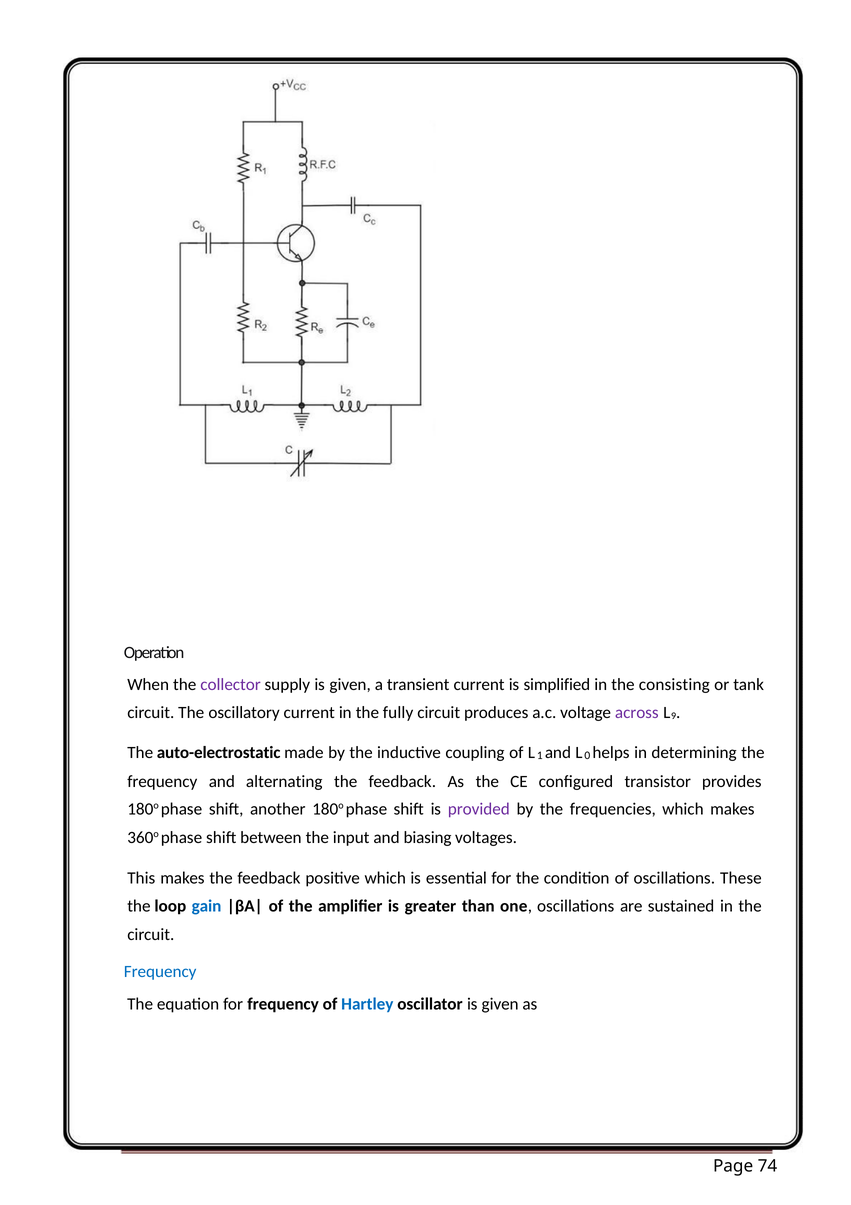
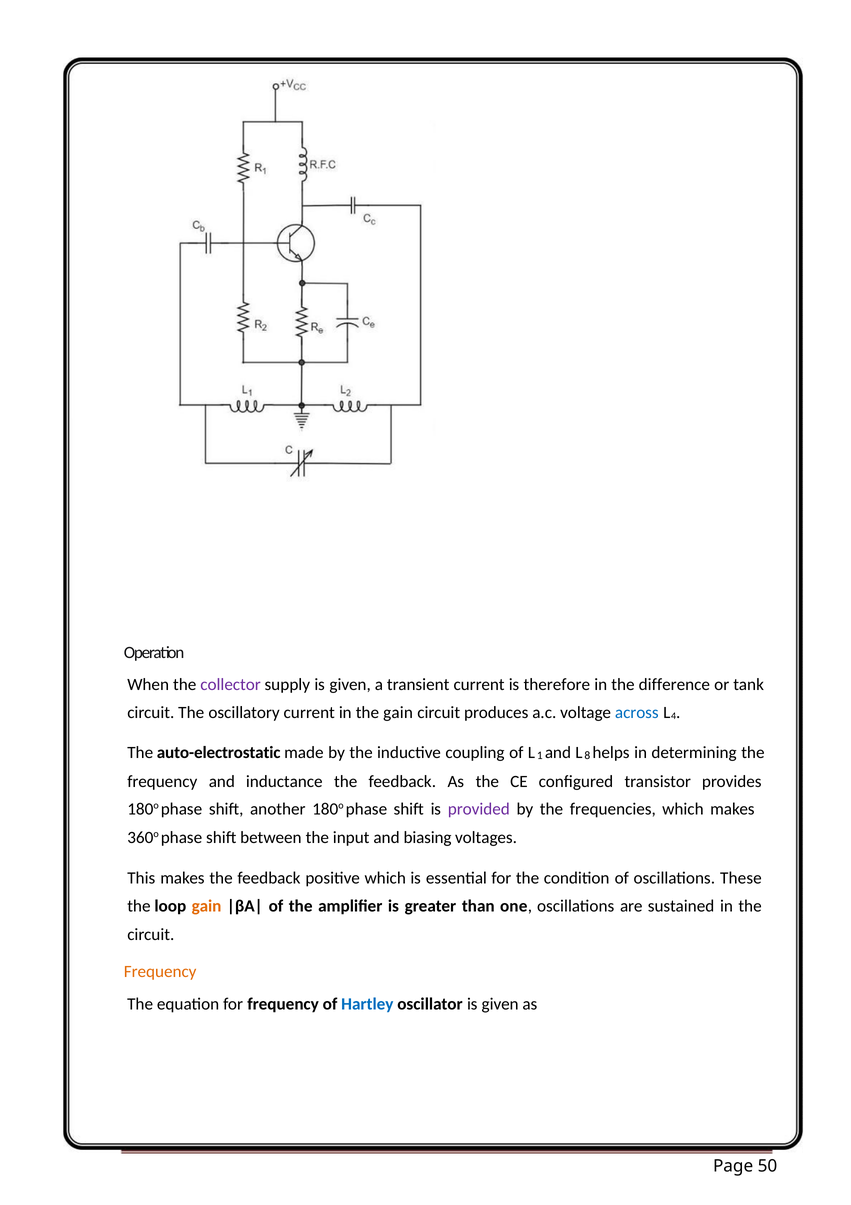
simplified: simplified -> therefore (557, 684)
consisting: consisting -> difference (674, 684)
the fully: fully -> gain (398, 713)
across colour: purple -> blue (637, 713)
9: 9 -> 4 (674, 716)
0: 0 -> 8 (587, 755)
alternating: alternating -> inductance (284, 781)
gain colour: blue -> orange (207, 906)
Frequency colour: blue -> orange (160, 972)
74: 74 -> 50 (767, 1166)
